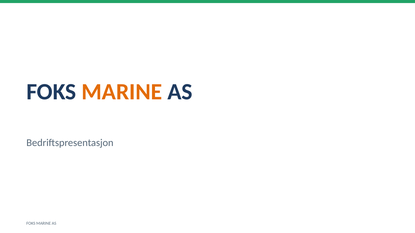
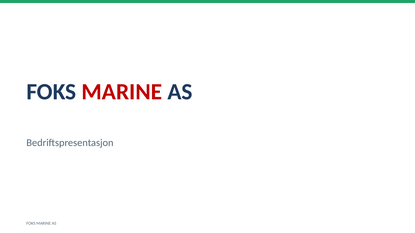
MARINE colour: orange -> red (122, 92)
